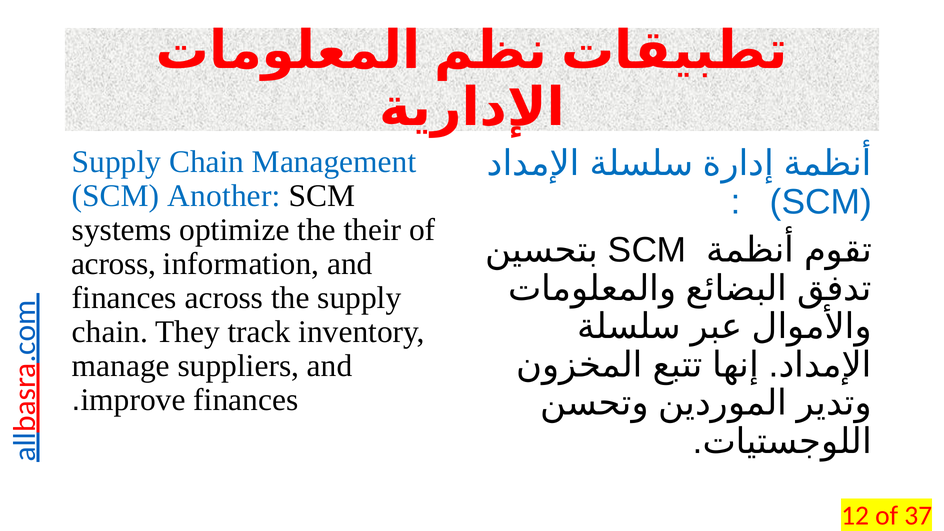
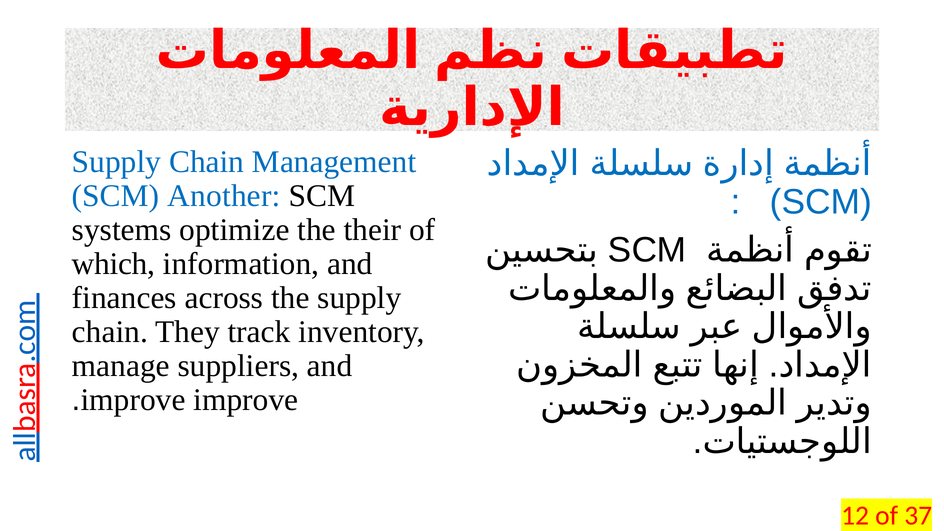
across: across -> which (114, 264)
improve finances: finances -> improve (246, 400)
